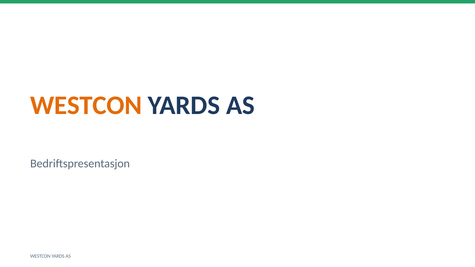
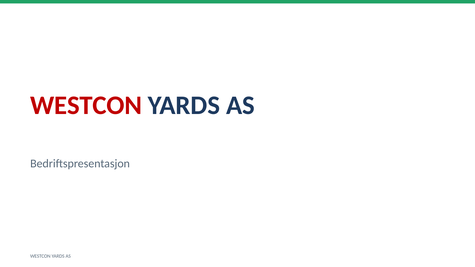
WESTCON colour: orange -> red (86, 105)
